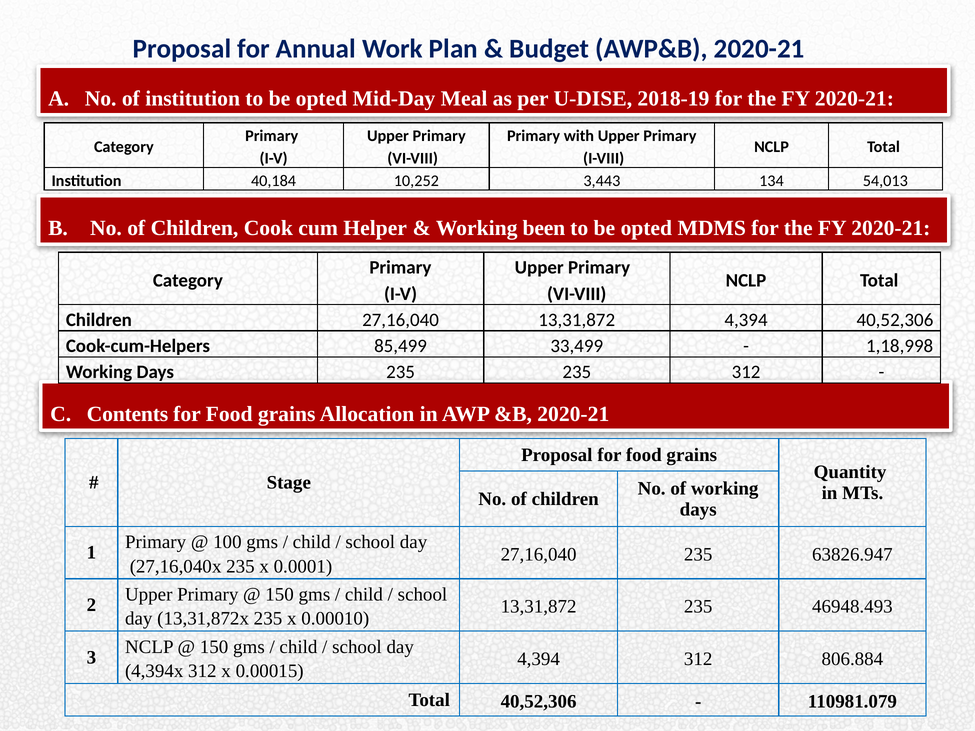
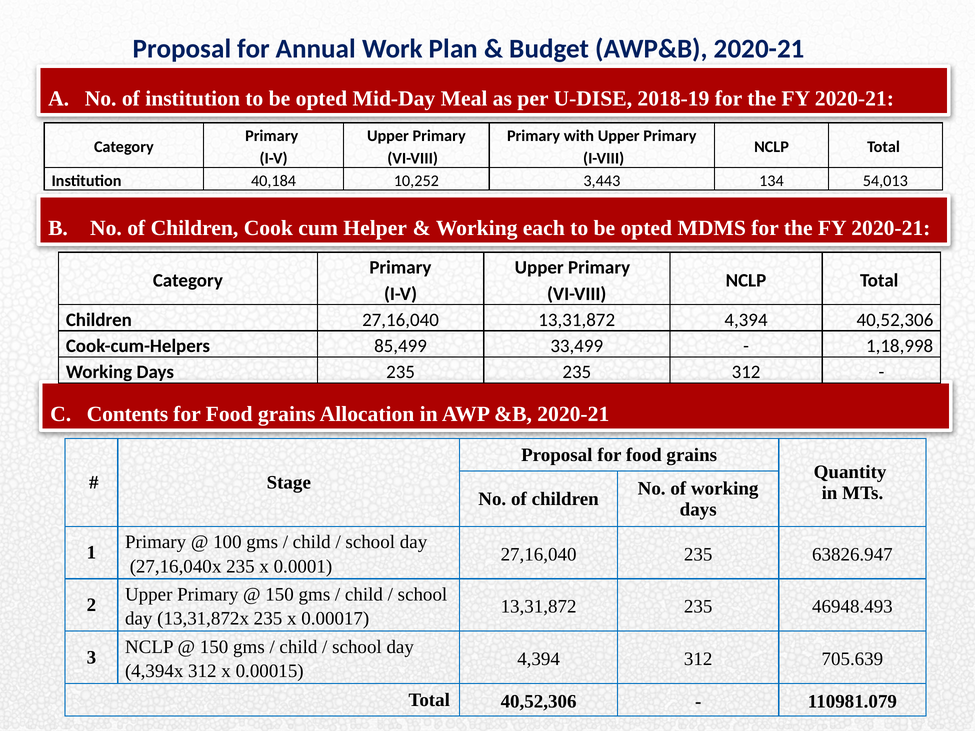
been: been -> each (544, 228)
0.00010: 0.00010 -> 0.00017 (335, 619)
806.884: 806.884 -> 705.639 (852, 659)
